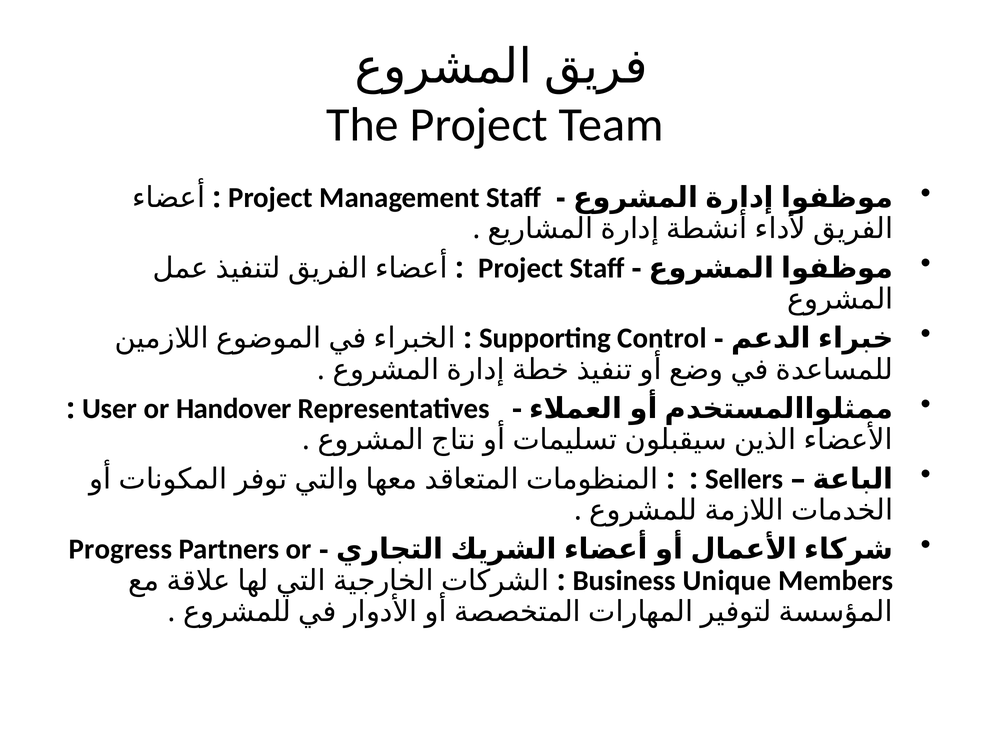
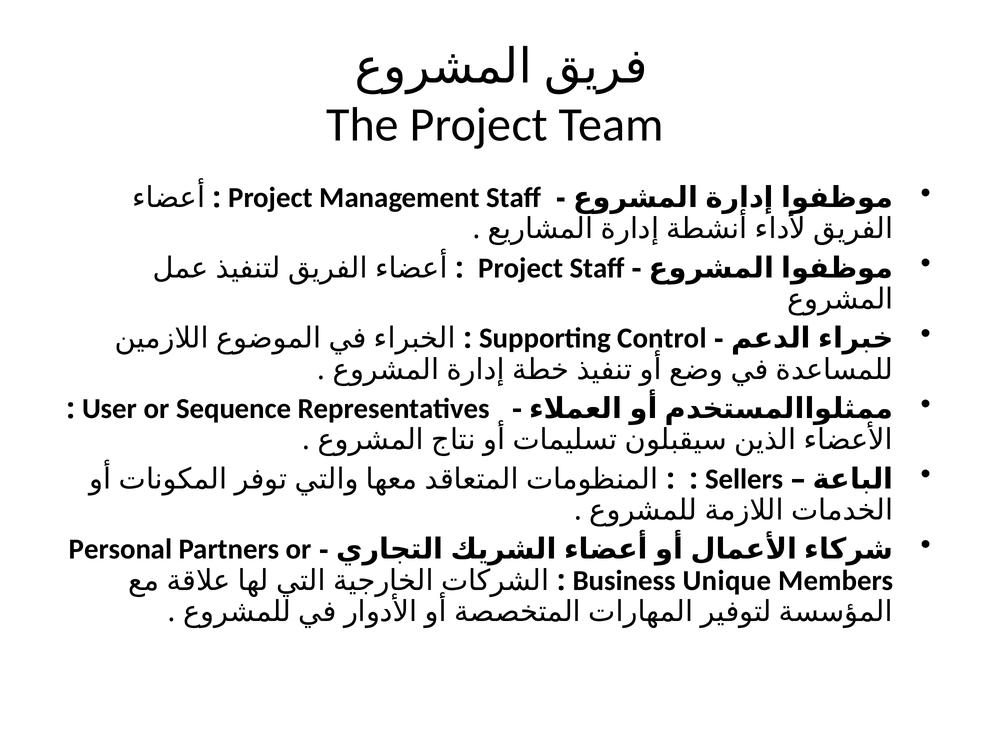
Handover: Handover -> Sequence (234, 408)
Progress: Progress -> Personal (121, 549)
